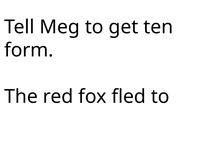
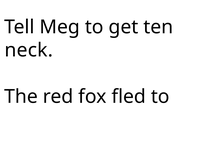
form: form -> neck (29, 50)
